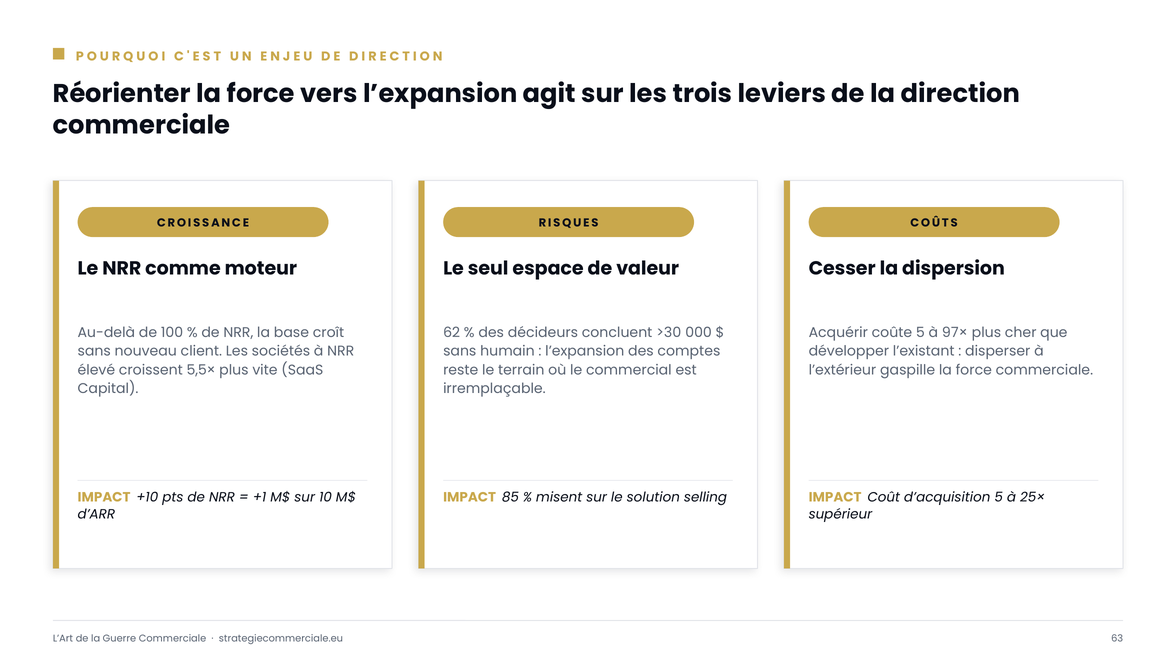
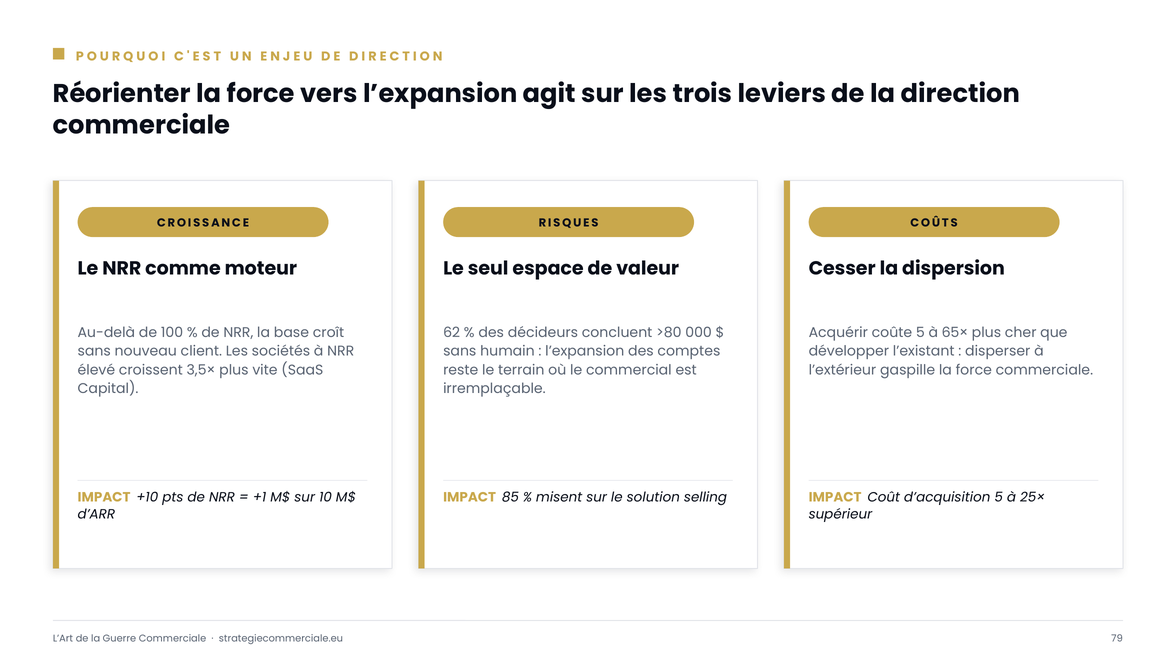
>30: >30 -> >80 (669, 333)
97×: 97× -> 65× (955, 333)
5,5×: 5,5× -> 3,5× (201, 370)
63: 63 -> 79 (1117, 639)
